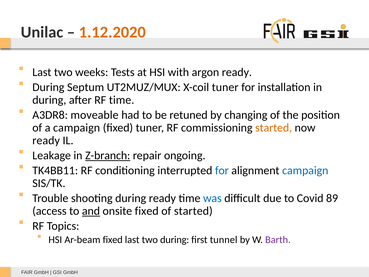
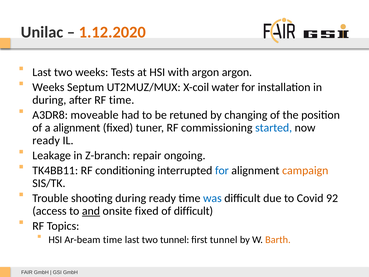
argon ready: ready -> argon (237, 72)
During: During -> Weeks (48, 87)
X-coil tuner: tuner -> water (225, 87)
a campaign: campaign -> alignment (77, 128)
started colour: orange -> blue (274, 128)
Z-branch underline: present -> none (108, 155)
campaign colour: blue -> orange (305, 170)
89: 89 -> 92 (332, 198)
of started: started -> difficult (193, 211)
Ar-beam fixed: fixed -> time (113, 240)
two during: during -> tunnel (175, 240)
Barth colour: purple -> orange (278, 240)
